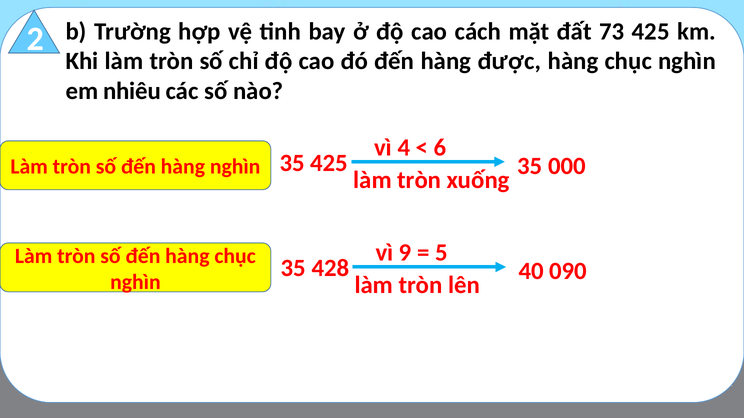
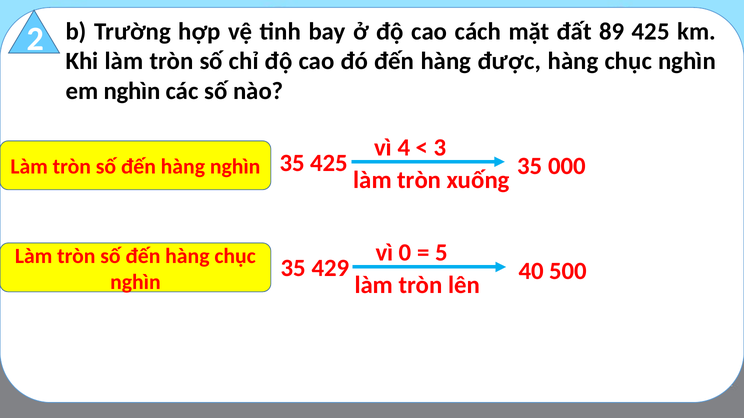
73: 73 -> 89 (612, 32)
em nhiêu: nhiêu -> nghìn (132, 91)
6: 6 -> 3 (440, 148)
9: 9 -> 0 (405, 253)
428: 428 -> 429 (330, 269)
090: 090 -> 500 (568, 272)
